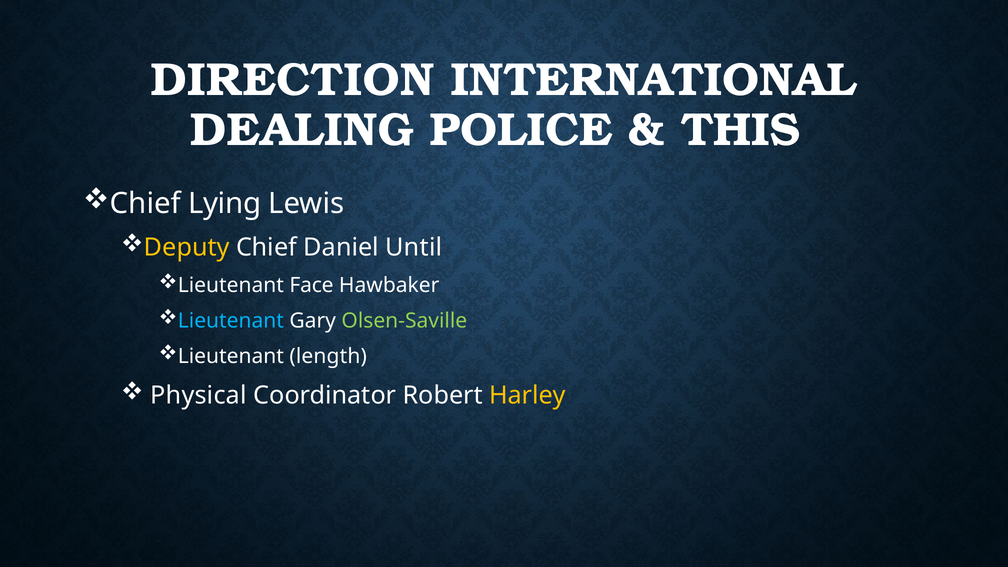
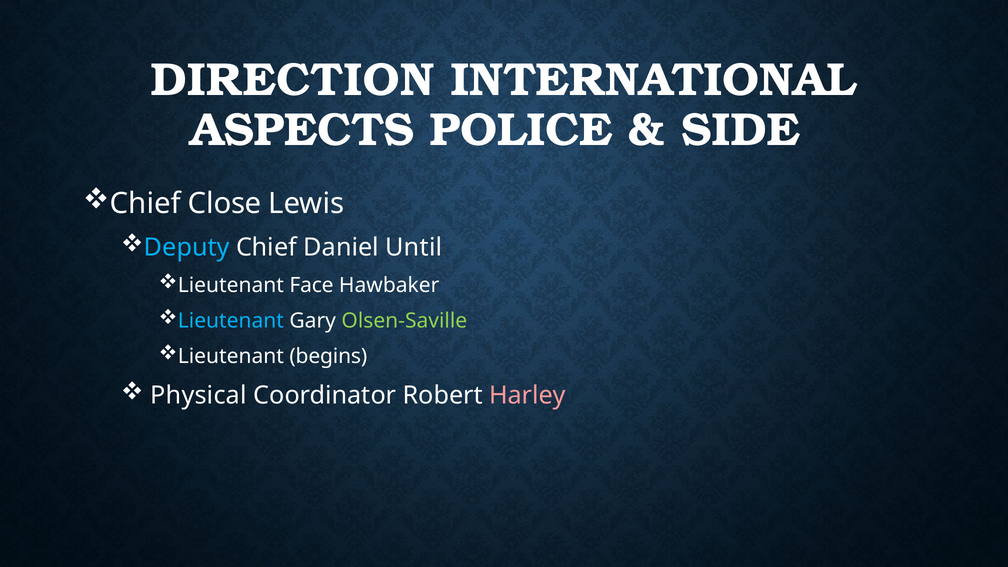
DEALING: DEALING -> ASPECTS (302, 130)
THIS: THIS -> SIDE (741, 130)
Lying: Lying -> Close (225, 204)
Deputy colour: yellow -> light blue (187, 247)
length: length -> begins (328, 356)
Harley colour: yellow -> pink (528, 396)
